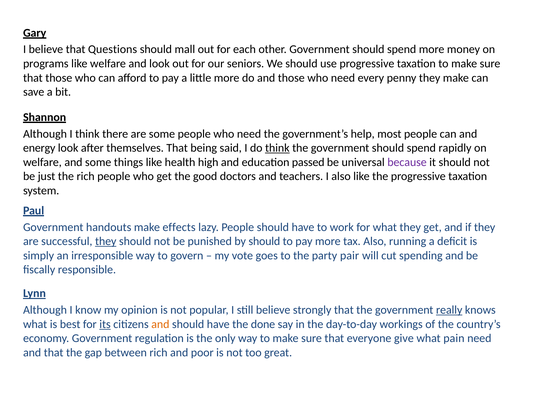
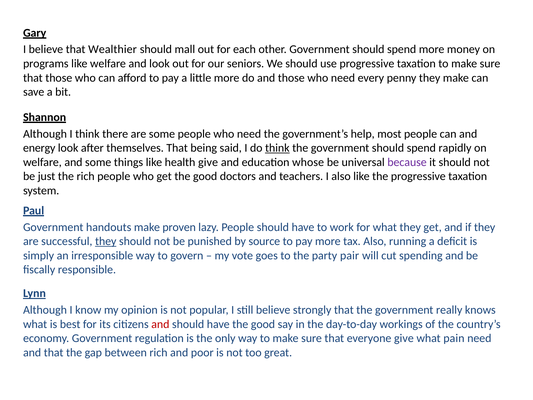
Questions: Questions -> Wealthier (113, 49)
health high: high -> give (208, 162)
passed: passed -> whose (308, 162)
effects: effects -> proven (179, 227)
by should: should -> source (264, 241)
really underline: present -> none (449, 310)
its underline: present -> none (105, 324)
and colour: orange -> red (160, 324)
have the done: done -> good (263, 324)
